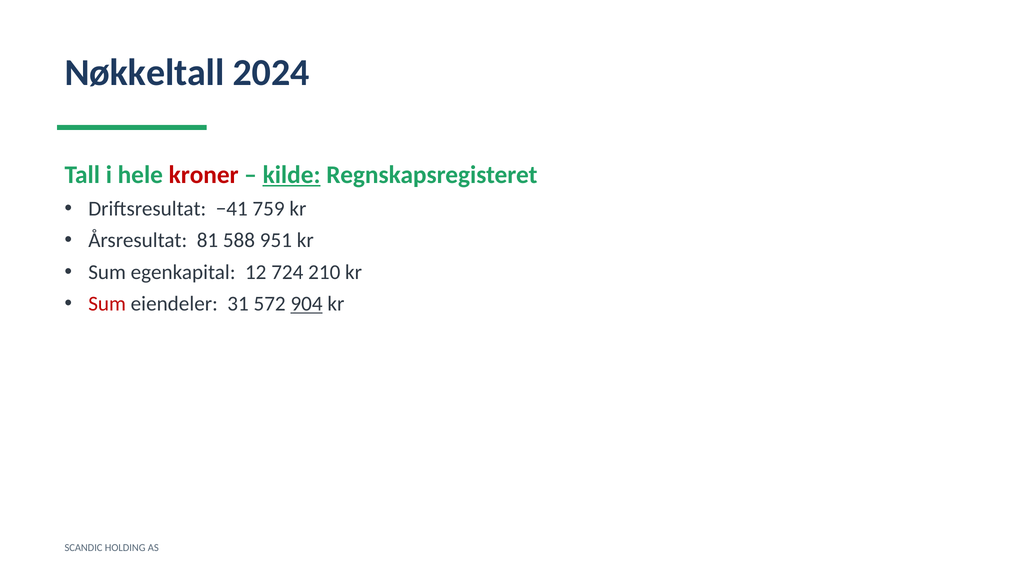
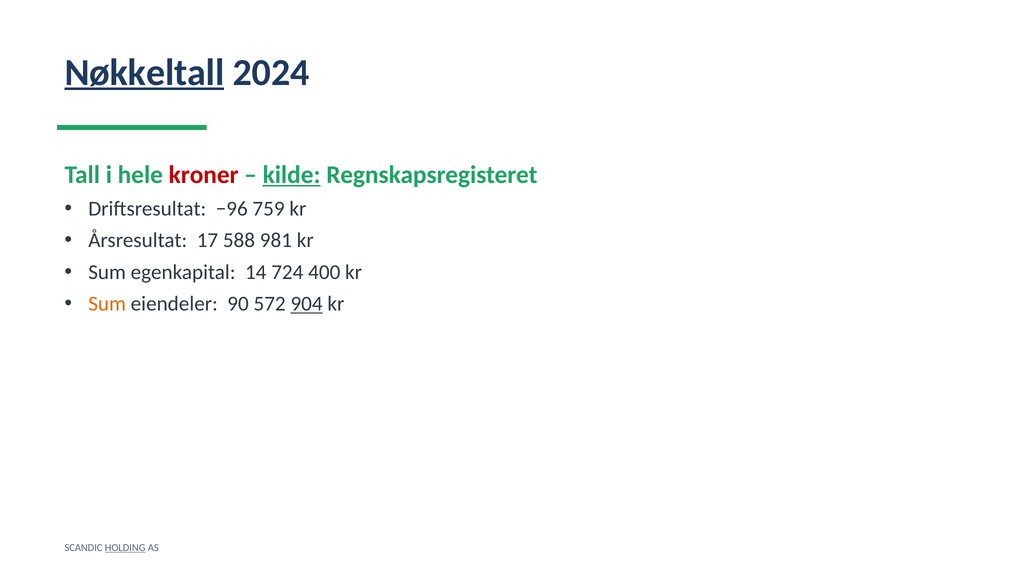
Nøkkeltall underline: none -> present (144, 72)
−41: −41 -> −96 (232, 209)
81: 81 -> 17 (207, 240)
951: 951 -> 981 (276, 240)
12: 12 -> 14 (256, 272)
210: 210 -> 400 (324, 272)
Sum colour: red -> orange (107, 304)
31: 31 -> 90 (238, 304)
HOLDING underline: none -> present (125, 547)
